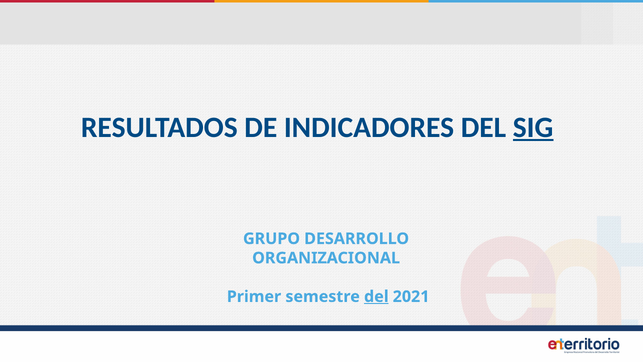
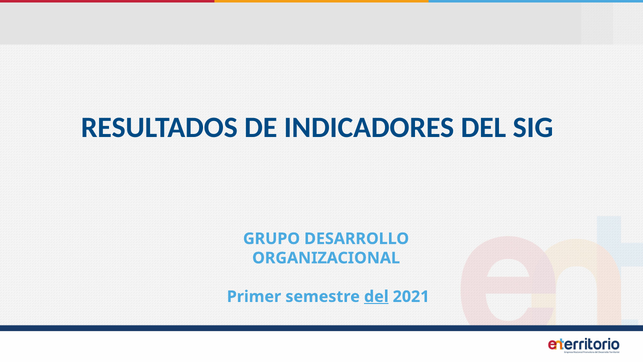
SIG underline: present -> none (533, 127)
